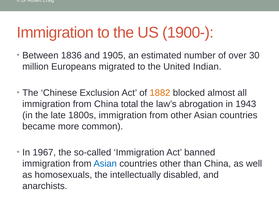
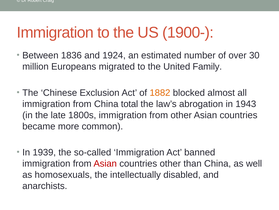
1905: 1905 -> 1924 (114, 55)
Indian: Indian -> Family (207, 66)
1967: 1967 -> 1939 (44, 152)
Asian colour: blue -> red (105, 163)
